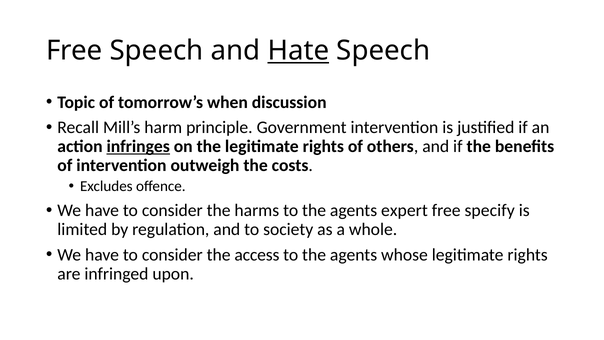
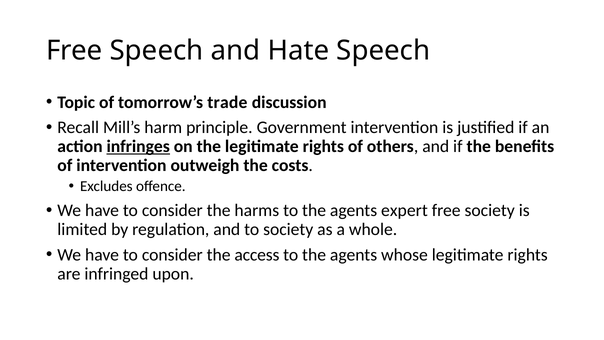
Hate underline: present -> none (298, 51)
when: when -> trade (227, 102)
free specify: specify -> society (490, 210)
